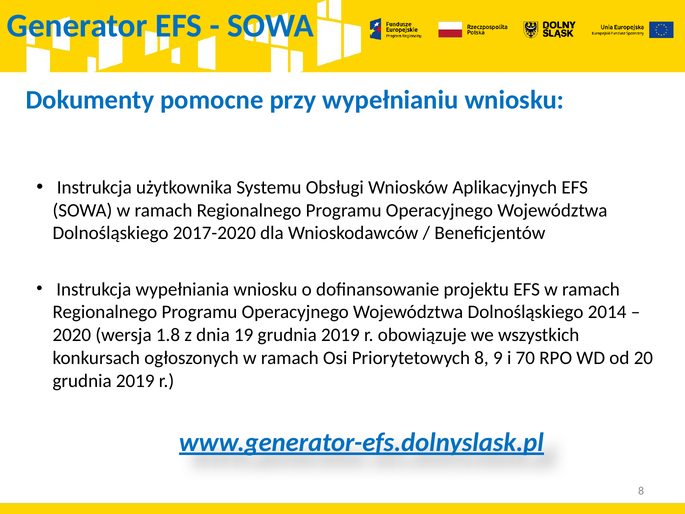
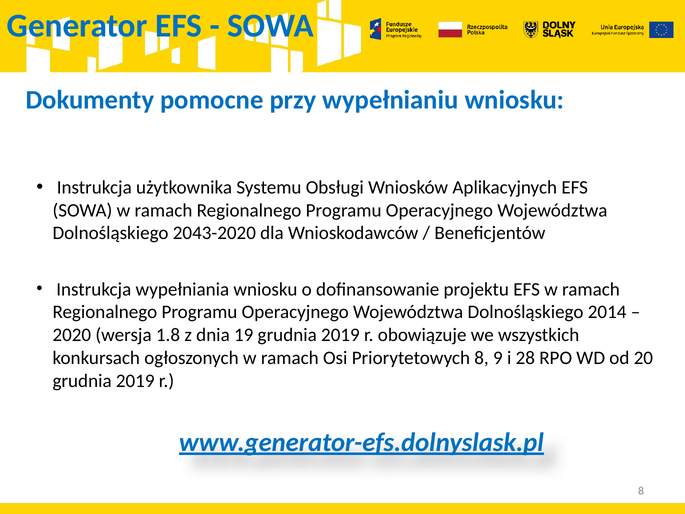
2017-2020: 2017-2020 -> 2043-2020 (214, 233)
70: 70 -> 28 (525, 358)
